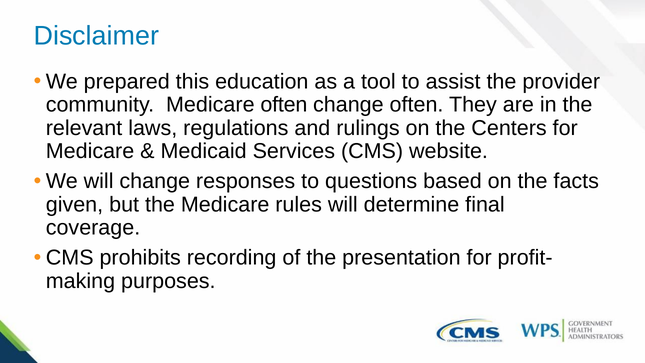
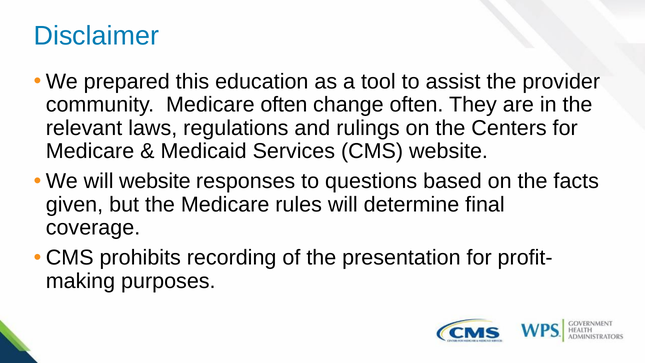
will change: change -> website (155, 181)
